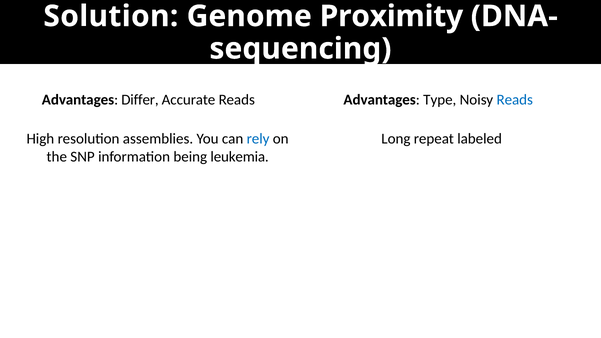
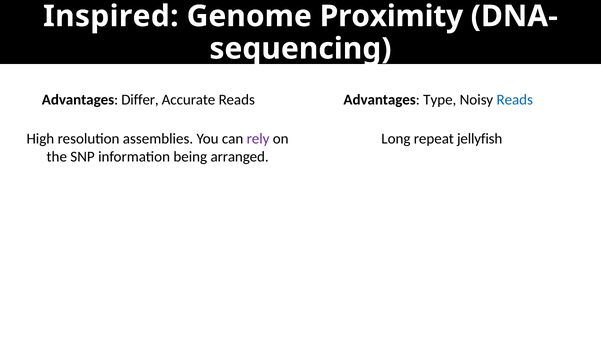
Solution: Solution -> Inspired (111, 16)
rely colour: blue -> purple (258, 139)
labeled: labeled -> jellyfish (480, 139)
leukemia: leukemia -> arranged (240, 157)
